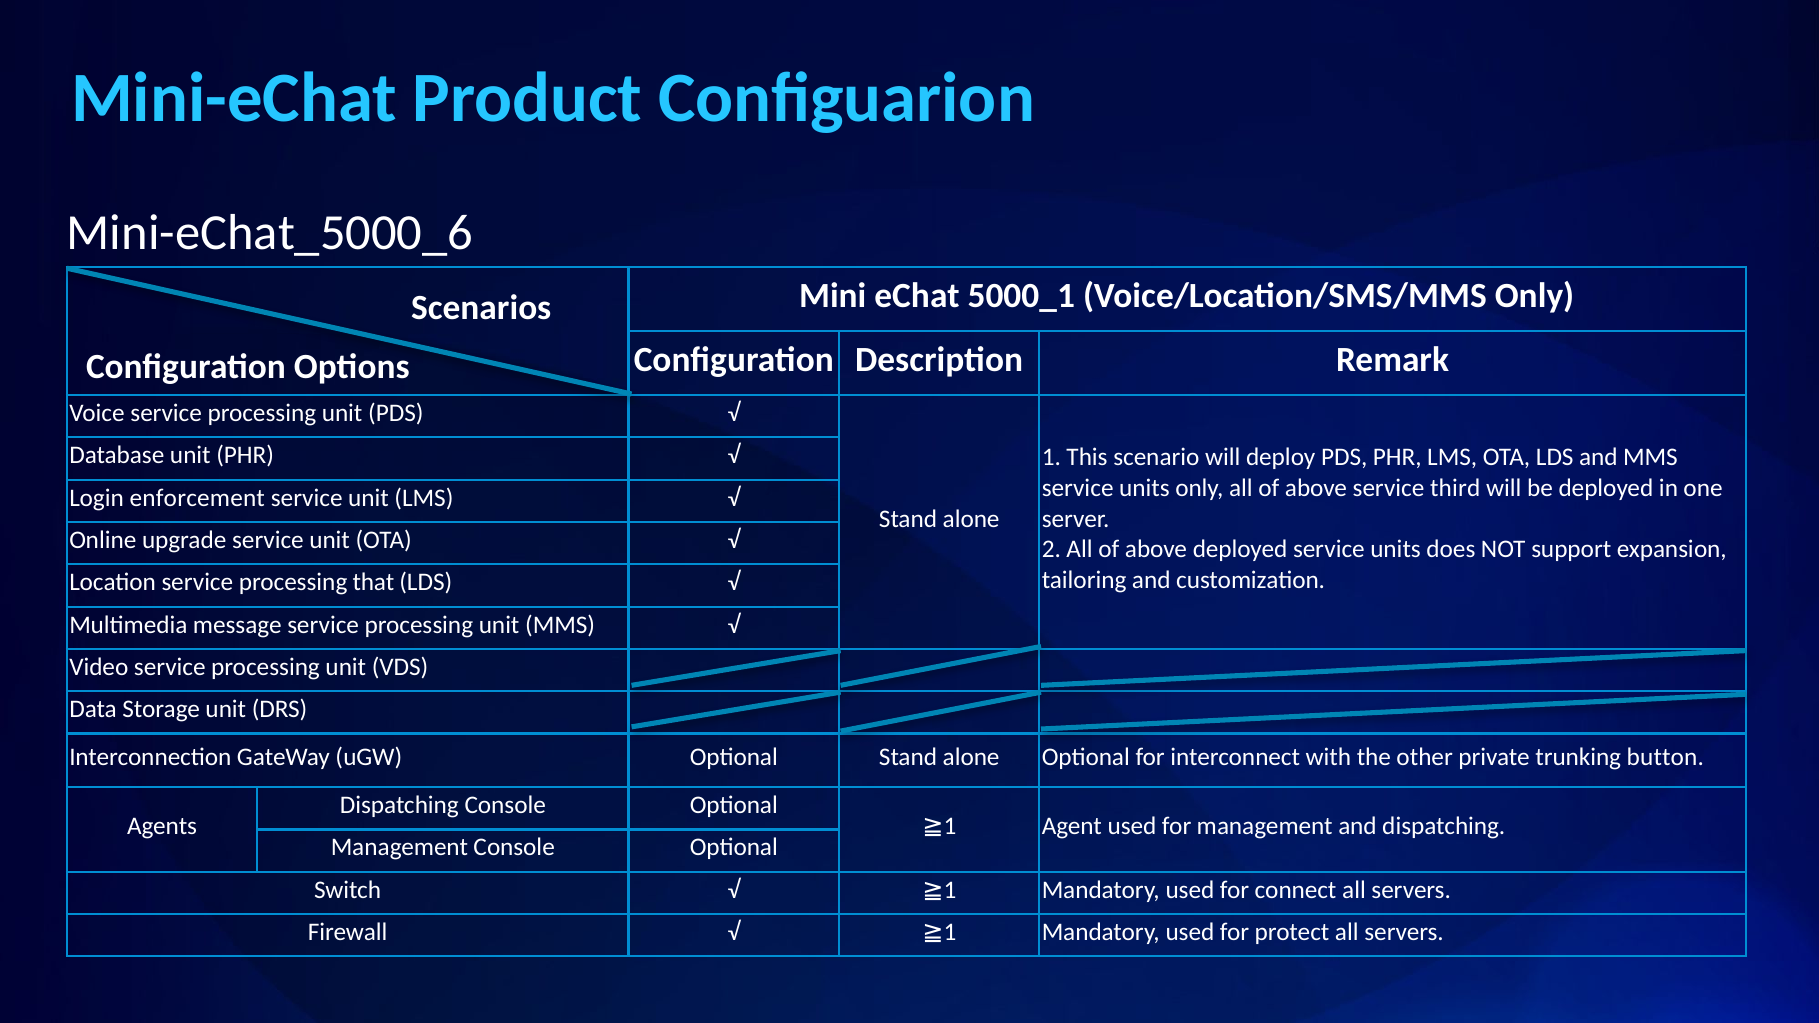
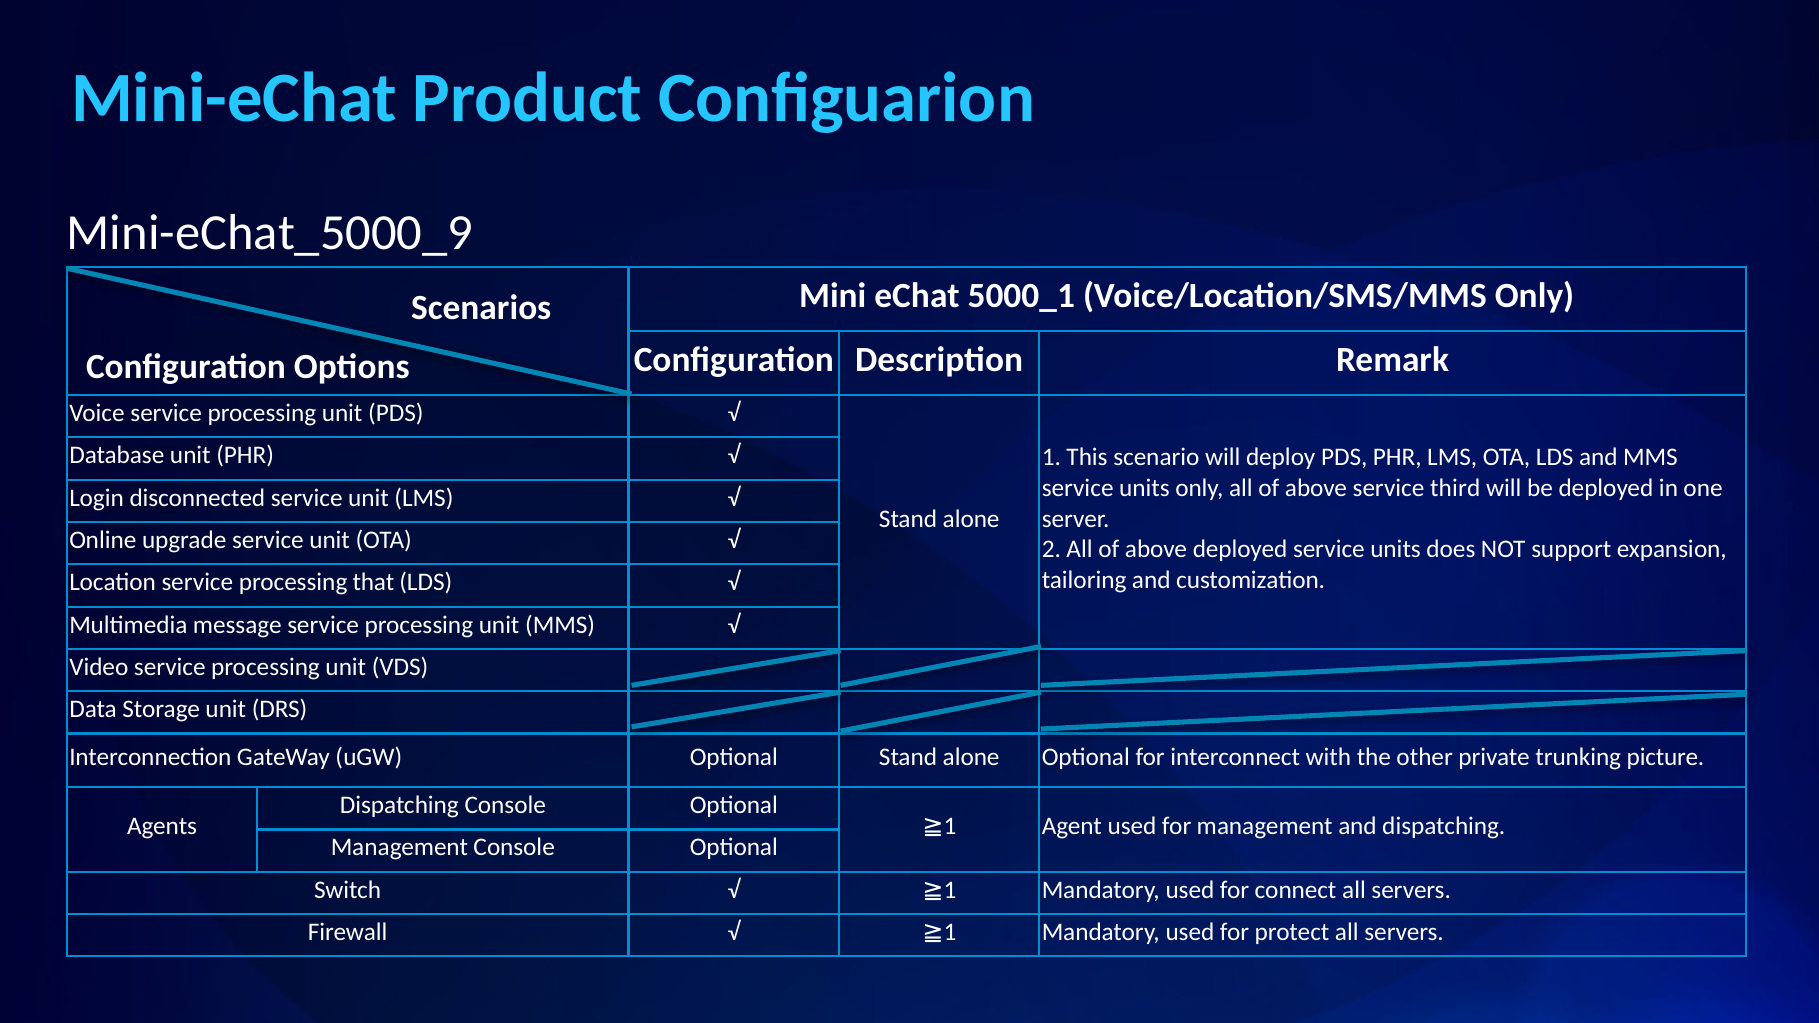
Mini-eChat_5000_6: Mini-eChat_5000_6 -> Mini-eChat_5000_9 (270, 233)
enforcement: enforcement -> disconnected (197, 498)
button: button -> picture (1666, 757)
